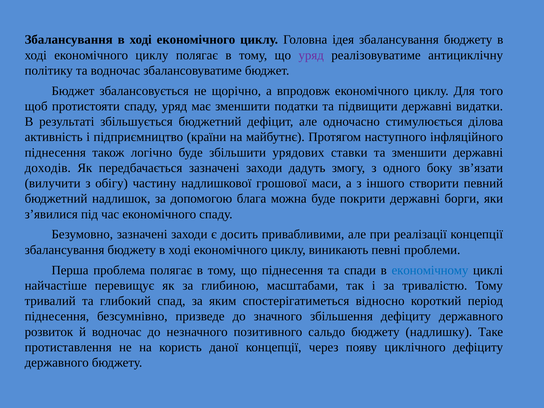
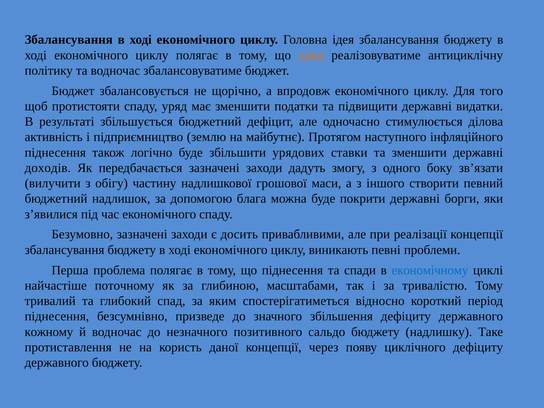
уряд colour: purple -> orange (311, 55)
країни: країни -> землю (206, 137)
перевищує: перевищує -> поточному (125, 286)
розвиток: розвиток -> кожному (49, 332)
